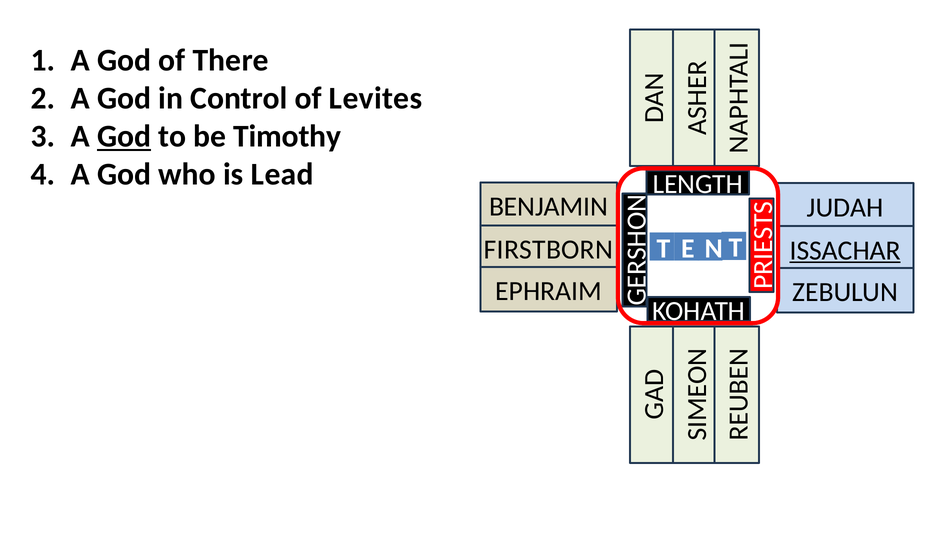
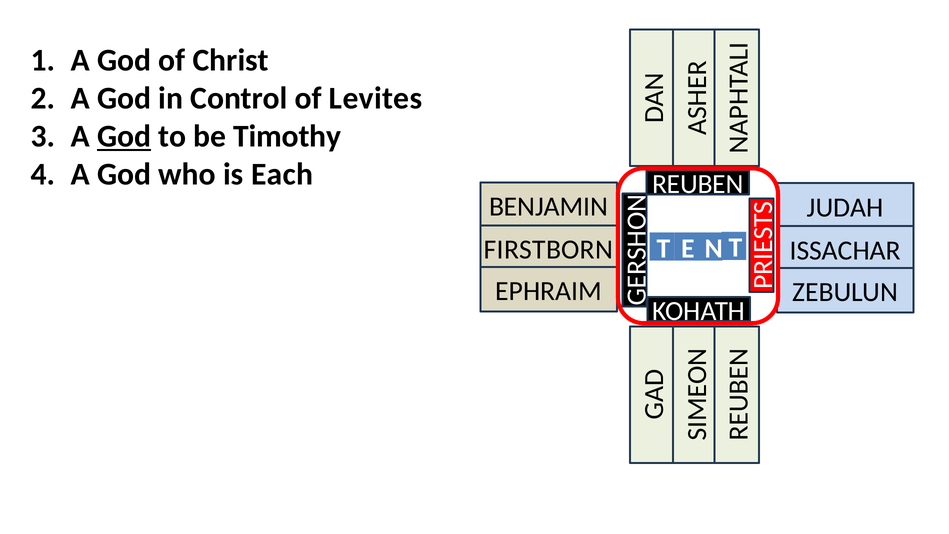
There: There -> Christ (231, 60)
Lead: Lead -> Each (282, 174)
LENGTH: LENGTH -> REUBEN (698, 184)
ISSACHAR underline: present -> none (845, 250)
